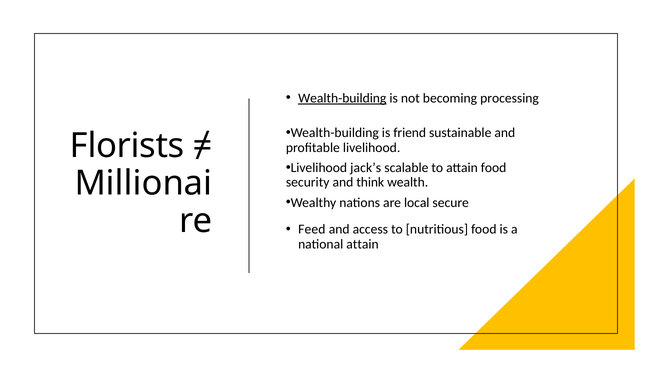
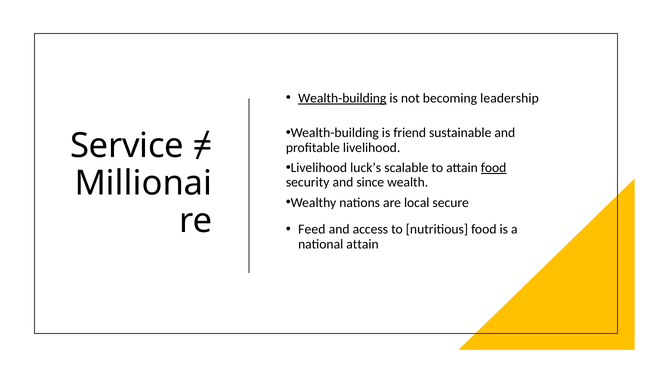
processing: processing -> leadership (509, 98)
Florists: Florists -> Service (127, 146)
jack’s: jack’s -> luck’s (366, 168)
food underline: none -> present (494, 168)
think: think -> since (370, 182)
